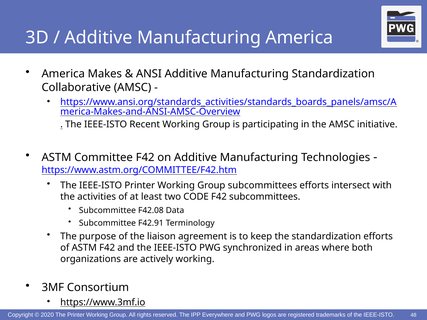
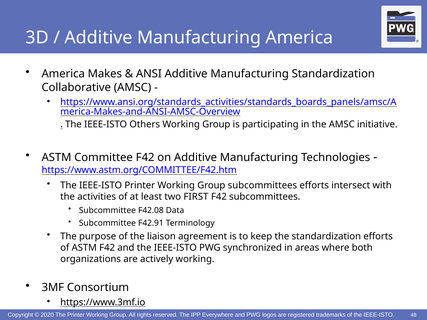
Recent: Recent -> Others (145, 125)
CODE: CODE -> FIRST (196, 197)
